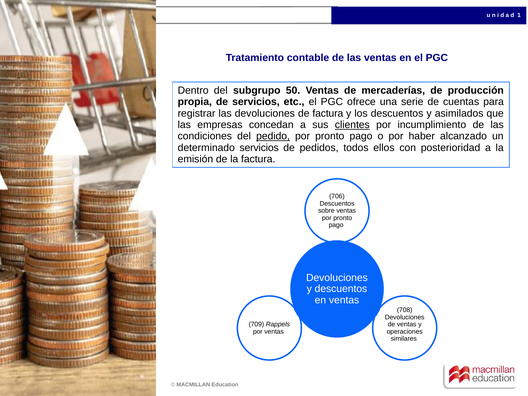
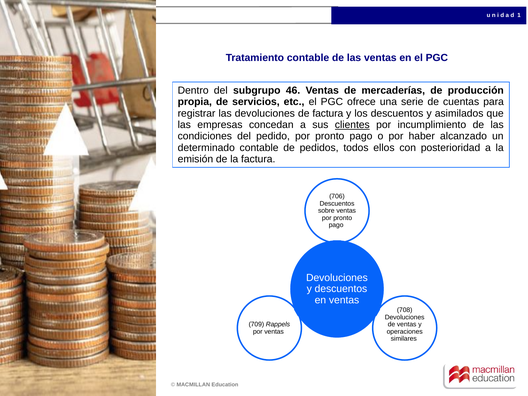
50: 50 -> 46 (293, 90)
pedido underline: present -> none (273, 136)
determinado servicios: servicios -> contable (259, 148)
